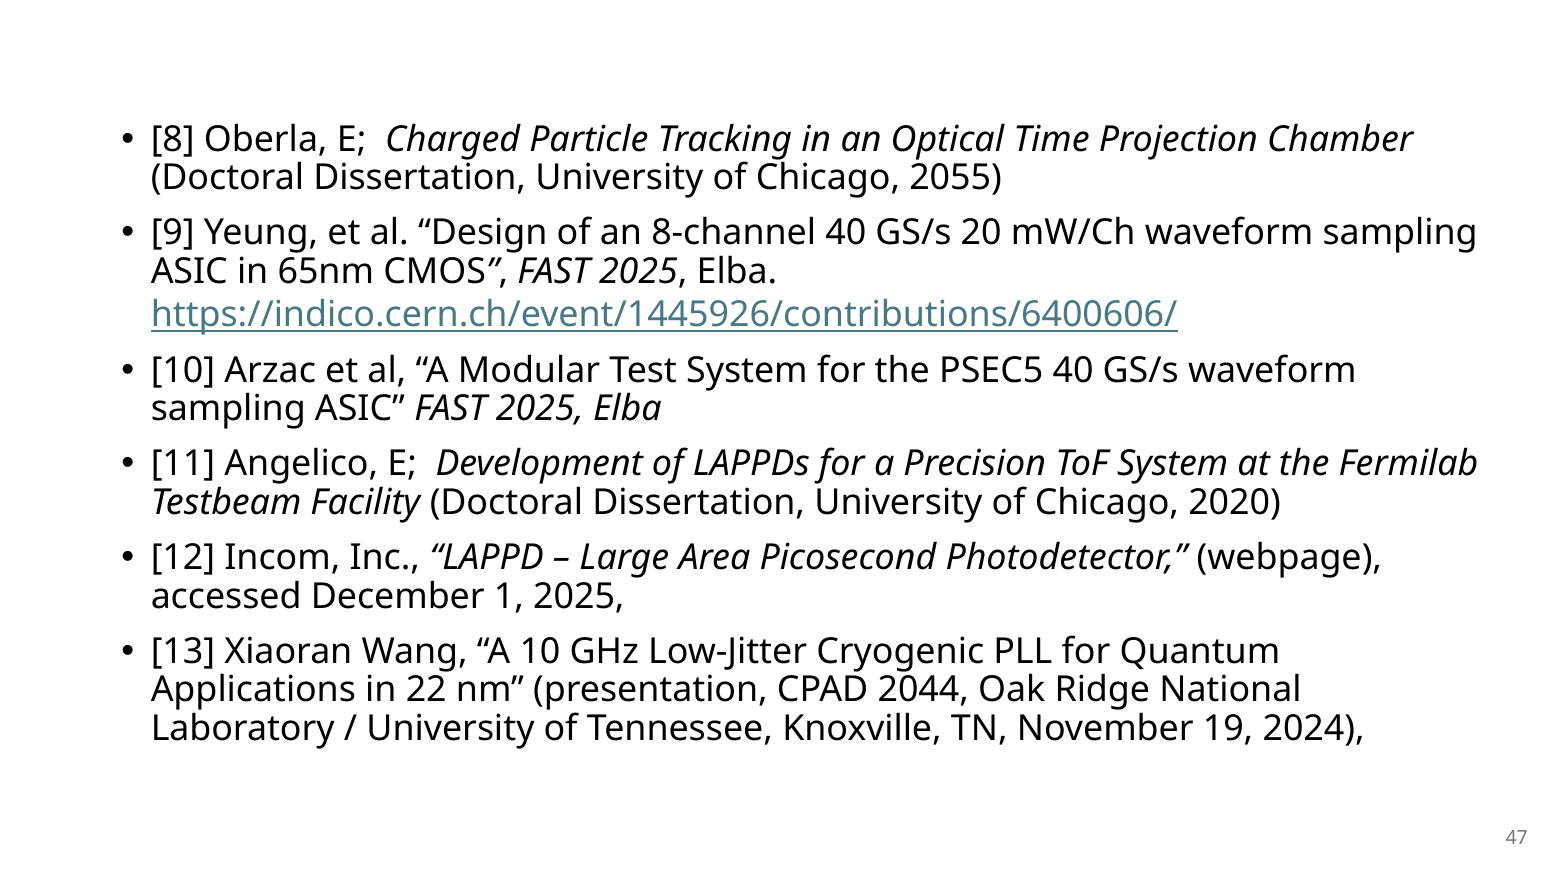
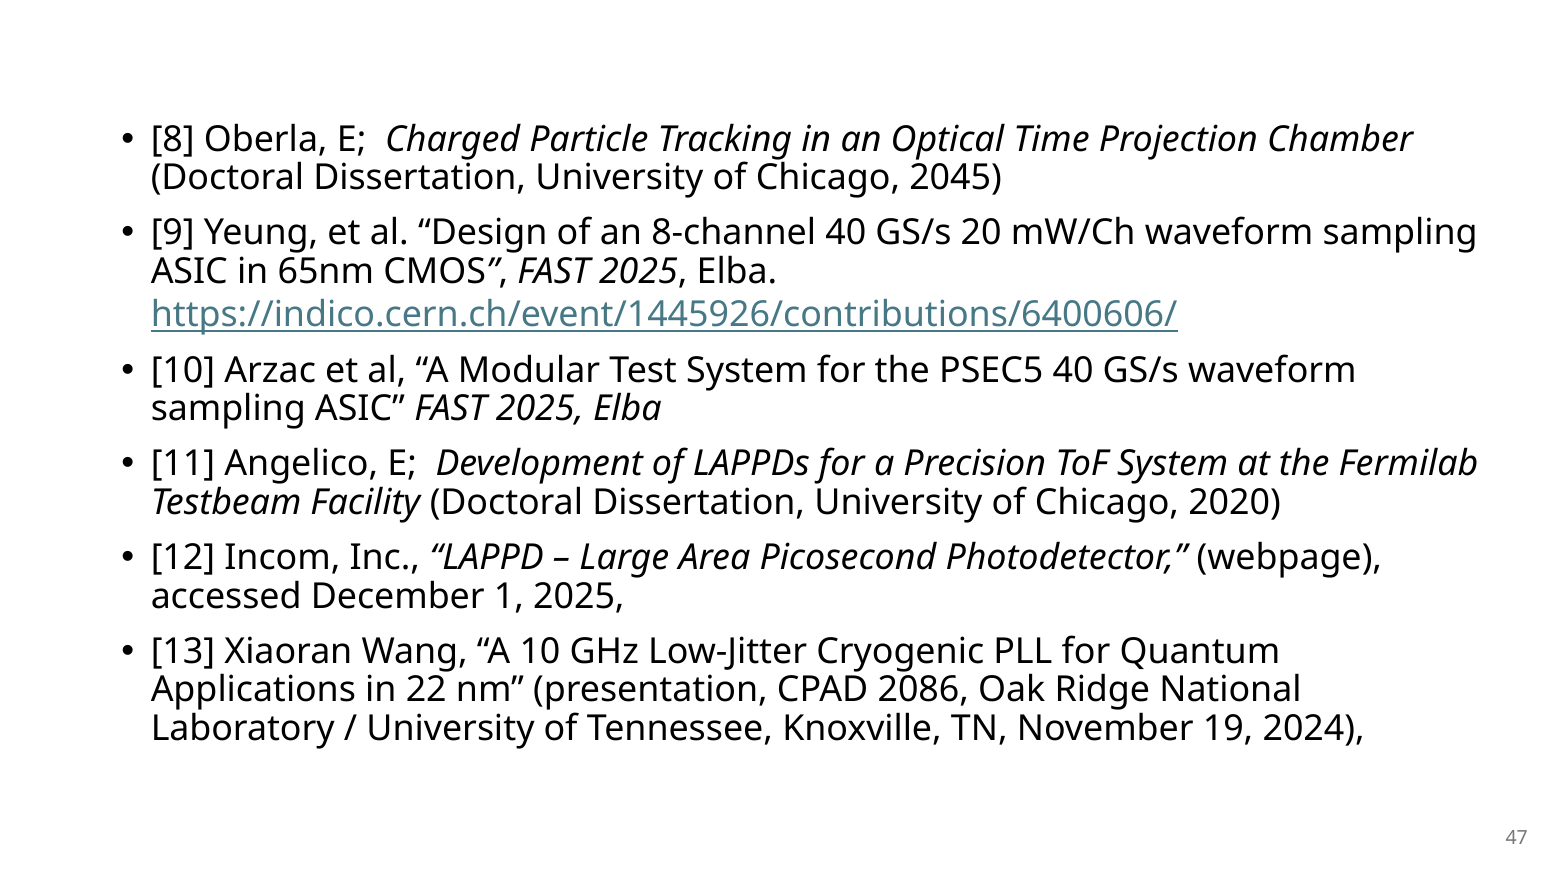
2055: 2055 -> 2045 (956, 178)
2044: 2044 -> 2086 (923, 690)
